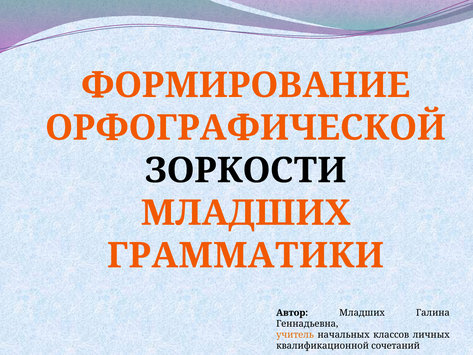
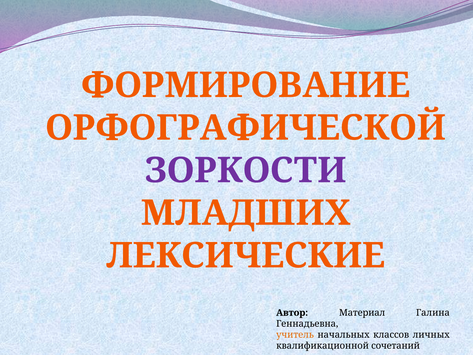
ЗОРКОСТИ colour: black -> purple (246, 170)
ГРАММАТИКИ: ГРАММАТИКИ -> ЛЕКСИЧЕСКИЕ (246, 256)
Автор Младших: Младших -> Материал (362, 312)
